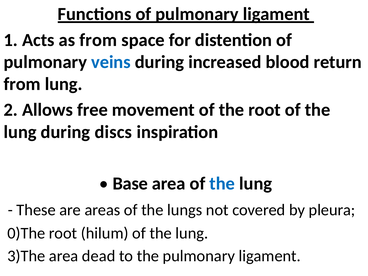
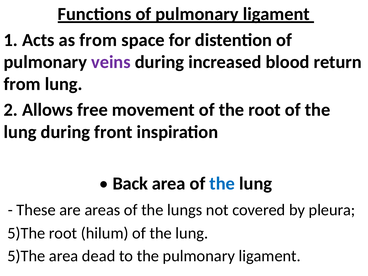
veins colour: blue -> purple (111, 62)
discs: discs -> front (113, 132)
Base: Base -> Back (130, 183)
0)The: 0)The -> 5)The (26, 233)
3)The: 3)The -> 5)The (26, 256)
